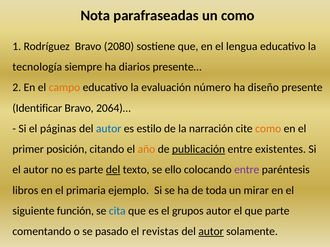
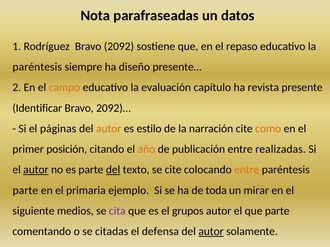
un como: como -> datos (238, 16)
2080: 2080 -> 2092 (119, 46)
lengua: lengua -> repaso (242, 46)
tecnología: tecnología -> paréntesis (37, 67)
diarios: diarios -> diseño (134, 67)
número: número -> capítulo (212, 88)
diseño: diseño -> revista (263, 88)
2064)…: 2064)… -> 2092)… (113, 108)
autor colour: blue -> orange (109, 129)
publicación underline: present -> none (199, 149)
existentes: existentes -> realizadas (280, 149)
autor underline: none -> present (36, 170)
se ello: ello -> cite (173, 170)
entre colour: purple -> orange (247, 170)
libros: libros -> parte (25, 191)
función: función -> medios (75, 211)
cita colour: blue -> purple (117, 211)
pasado: pasado -> citadas (112, 232)
revistas: revistas -> defensa (160, 232)
